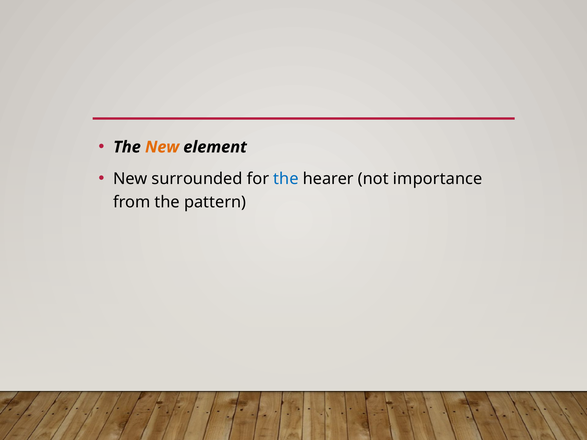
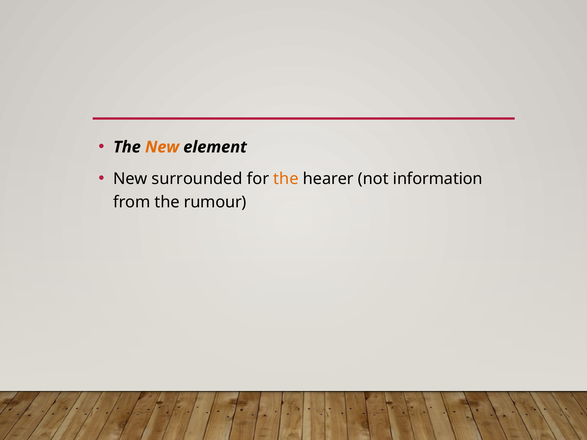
the colour: blue -> orange (286, 179)
importance: importance -> information (438, 179)
pattern: pattern -> rumour (215, 202)
